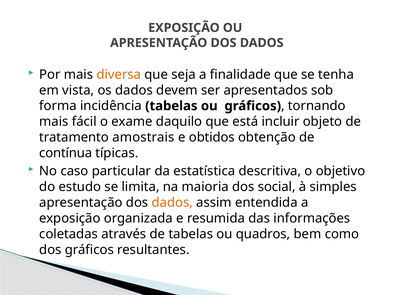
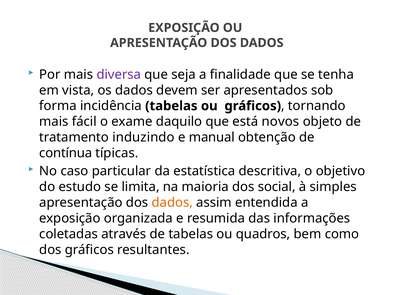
diversa colour: orange -> purple (119, 74)
incluir: incluir -> novos (280, 122)
amostrais: amostrais -> induzindo (143, 137)
obtidos: obtidos -> manual (212, 137)
